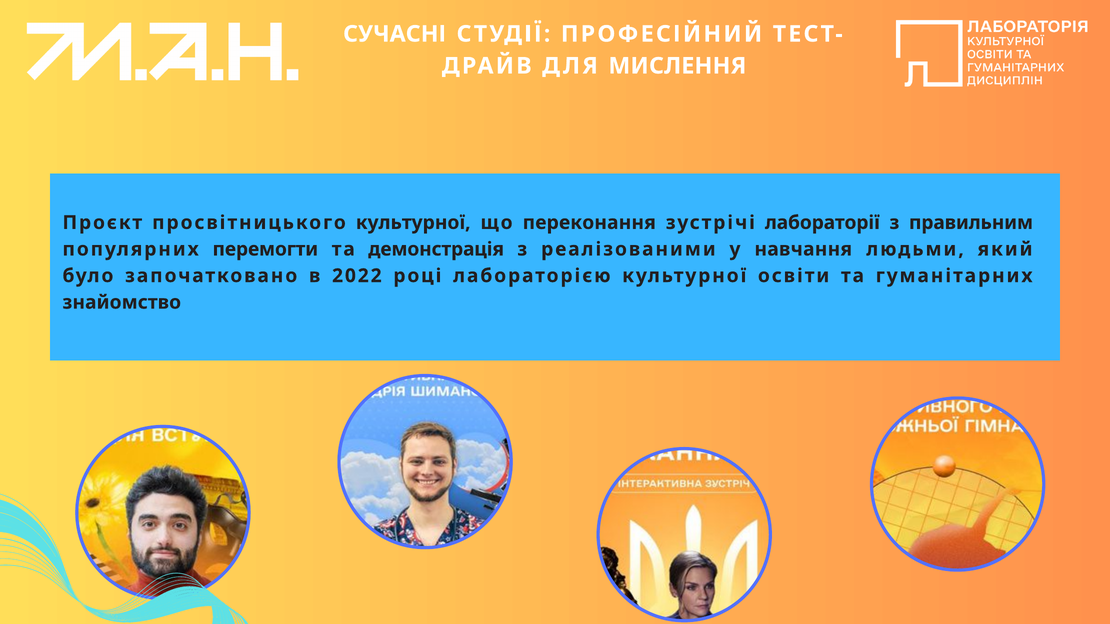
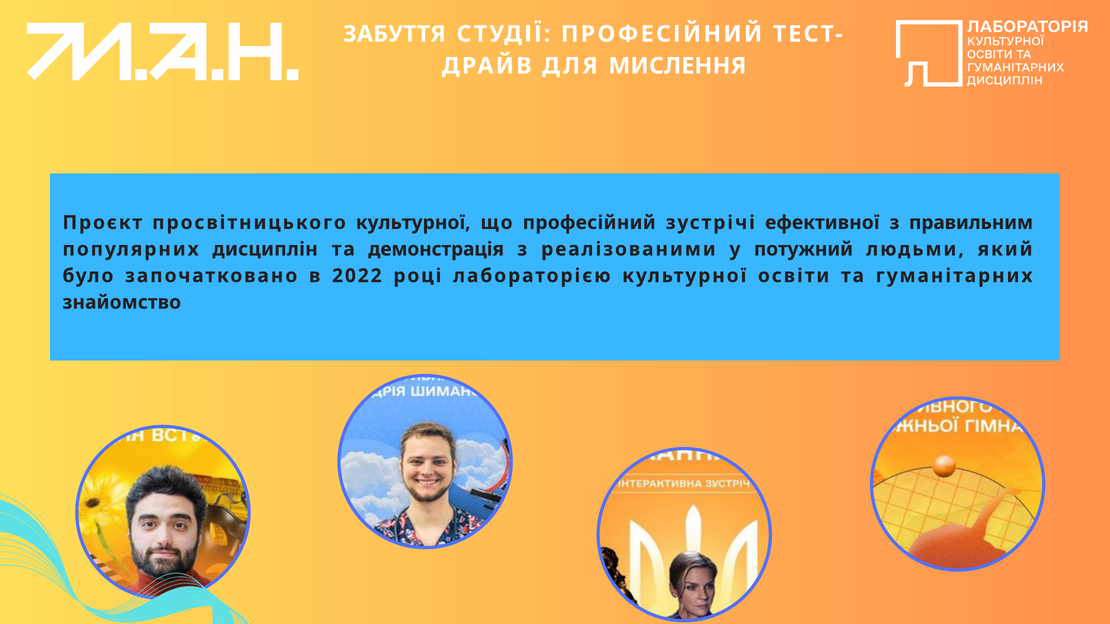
СУЧАСНІ: СУЧАСНІ -> ЗАБУТТЯ (395, 34)
що переконання: переконання -> професійний (589, 223)
лабораторії: лабораторії -> ефективної (822, 223)
перемогти: перемогти -> дисциплін (265, 249)
навчання: навчання -> потужний (803, 249)
